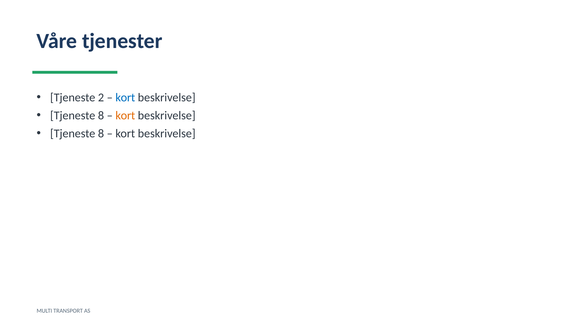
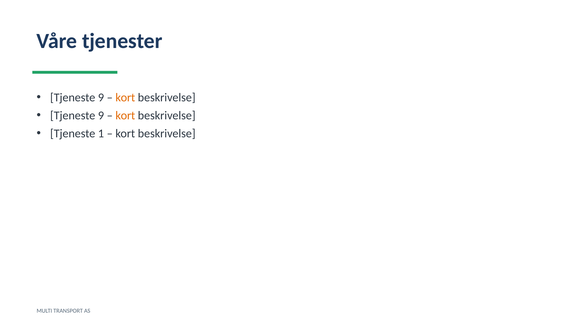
2: 2 -> 9 (101, 98)
kort colour: blue -> orange (125, 98)
8: 8 -> 9 (101, 116)
8: 8 -> 1 (101, 134)
